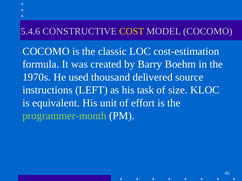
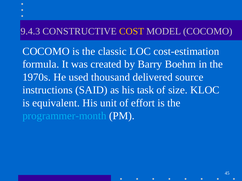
5.4.6: 5.4.6 -> 9.4.3 (30, 31)
LEFT: LEFT -> SAID (91, 90)
programmer-month colour: light green -> light blue (64, 116)
